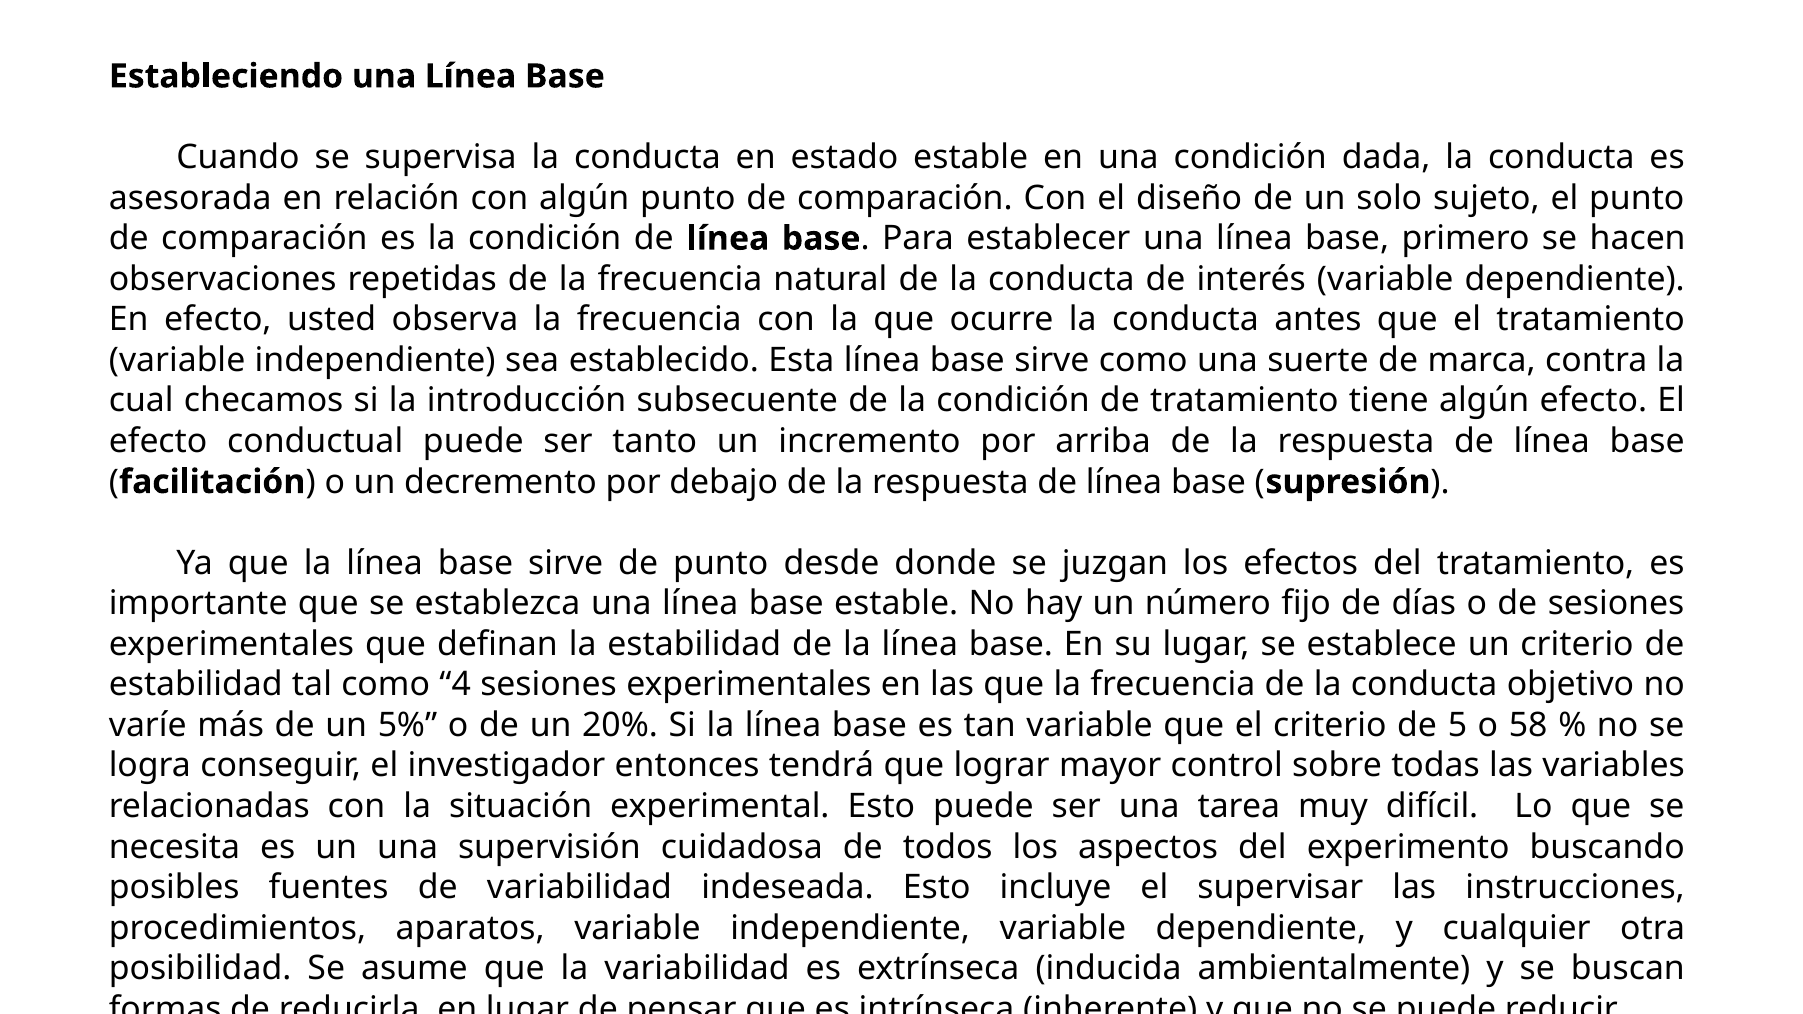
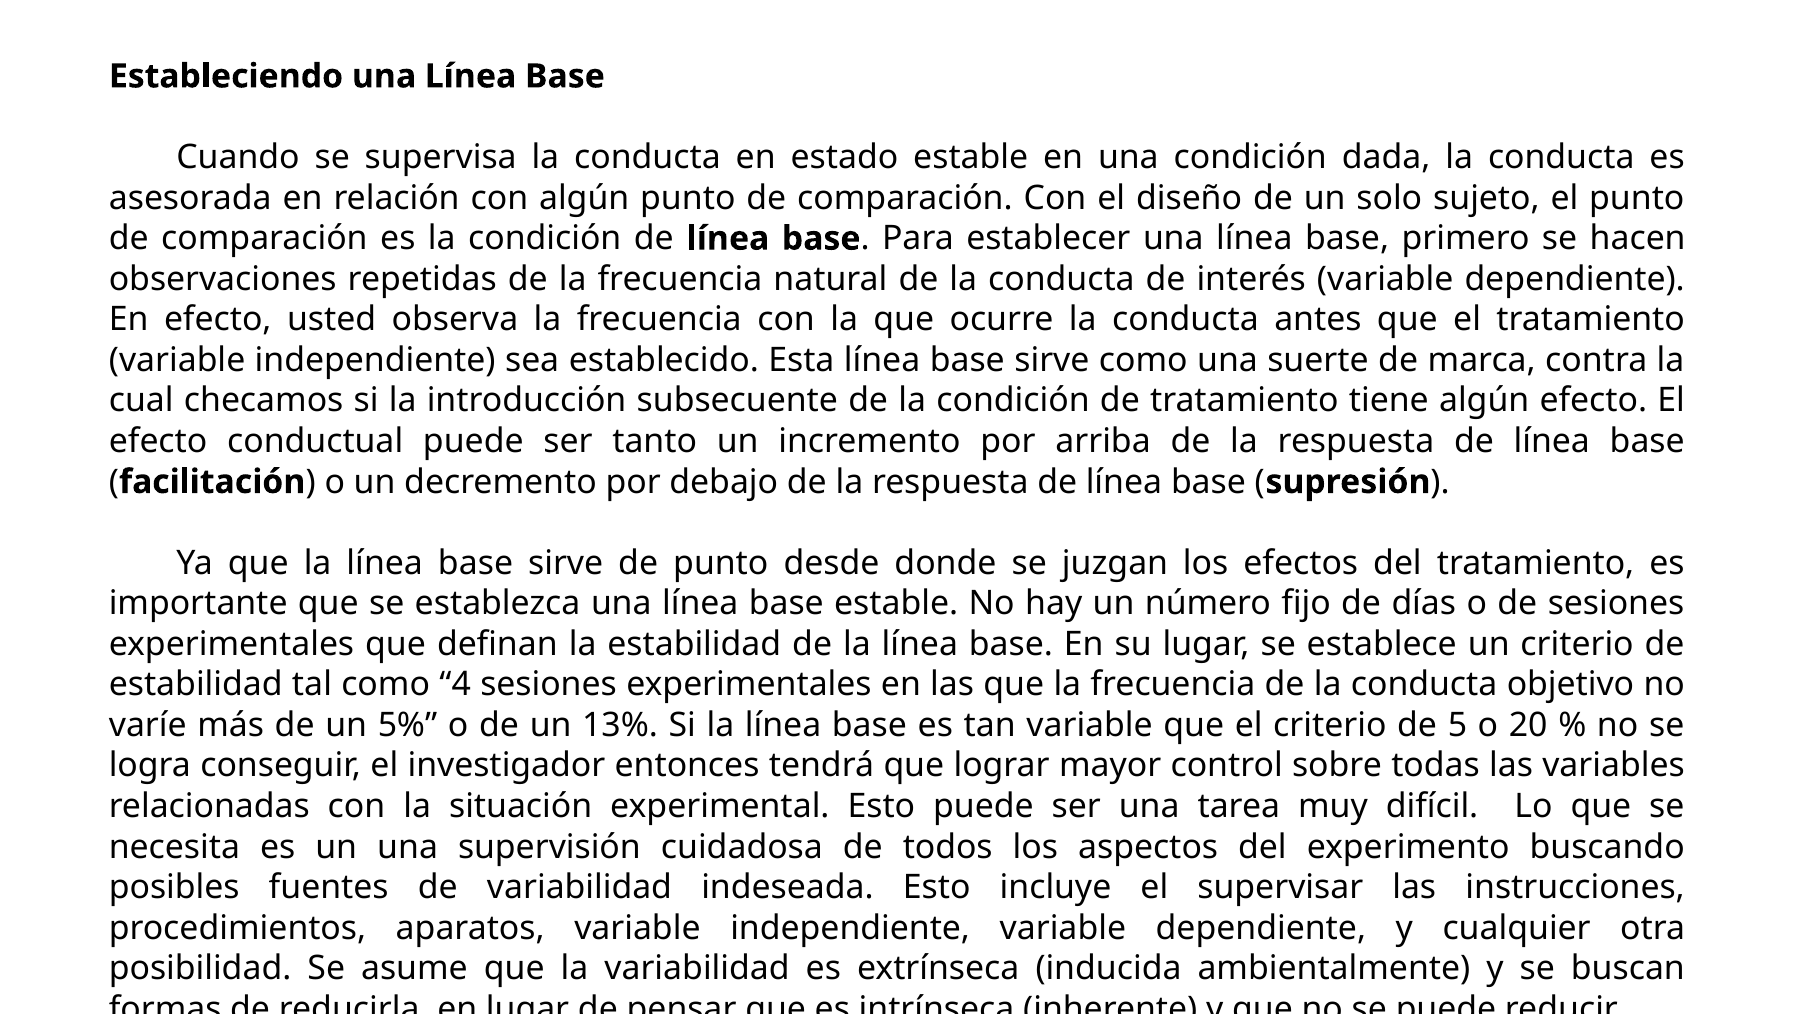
20%: 20% -> 13% (620, 725)
58: 58 -> 20 (1528, 725)
